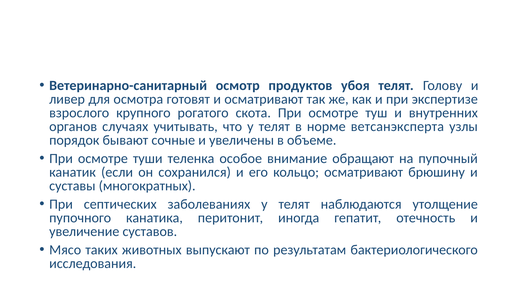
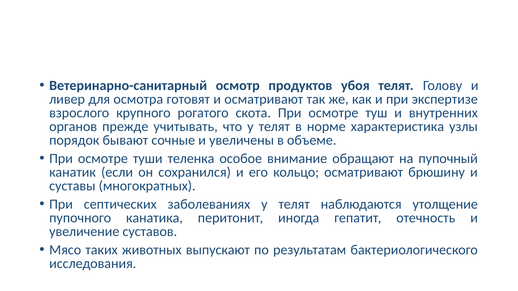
случаях: случаях -> прежде (125, 127)
ветсанэксперта: ветсанэксперта -> характеристика (397, 127)
